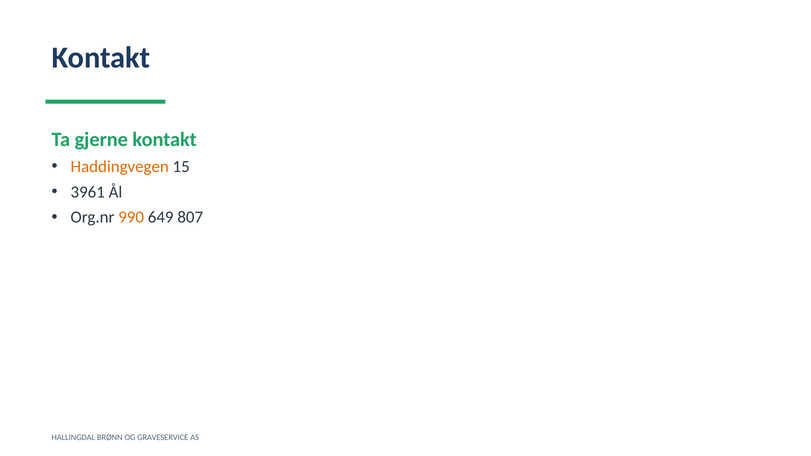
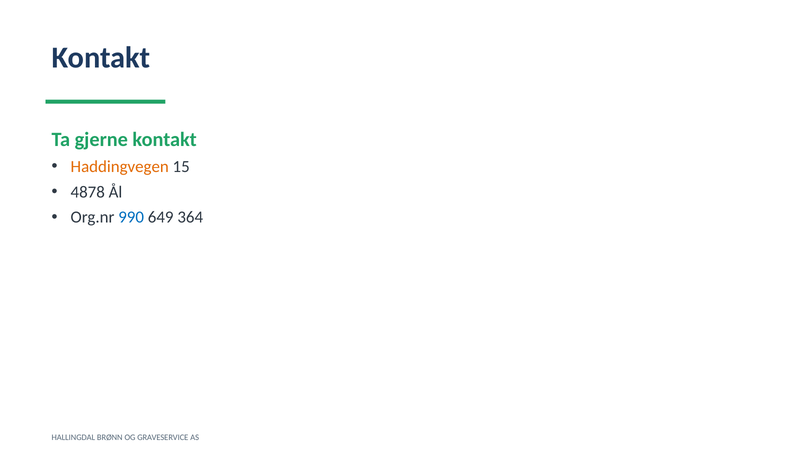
3961: 3961 -> 4878 (88, 192)
990 colour: orange -> blue (131, 217)
807: 807 -> 364 (190, 217)
